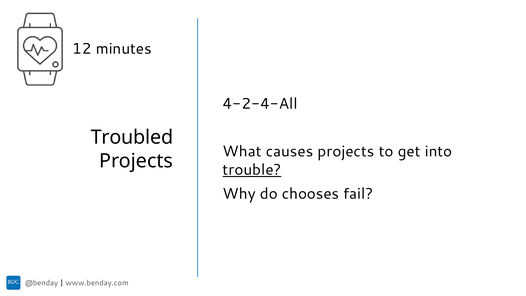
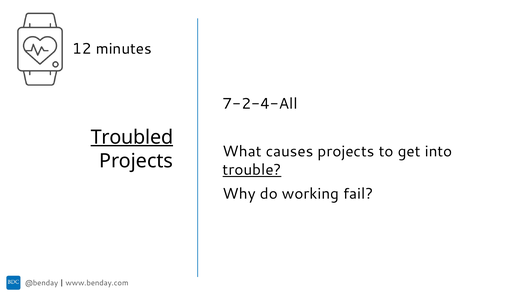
4-2-4-All: 4-2-4-All -> 7-2-4-All (260, 104)
Troubled underline: none -> present (132, 137)
chooses: chooses -> working (310, 194)
